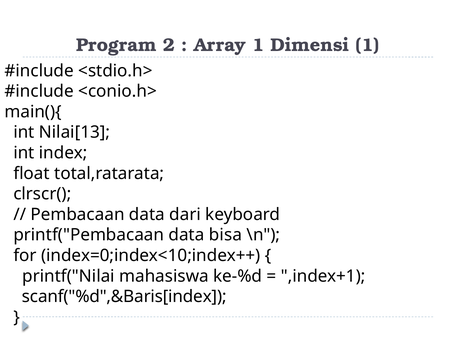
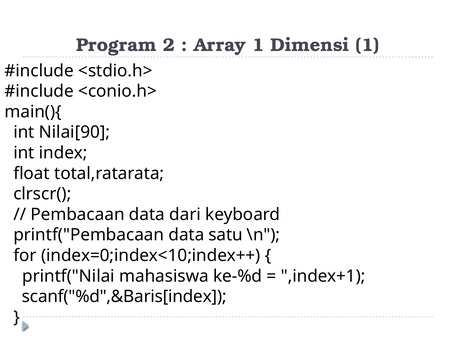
Nilai[13: Nilai[13 -> Nilai[90 (75, 132)
bisa: bisa -> satu (226, 235)
